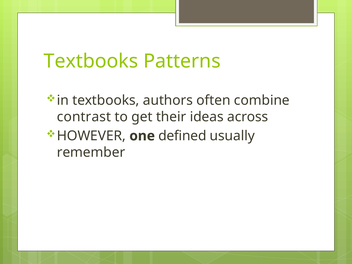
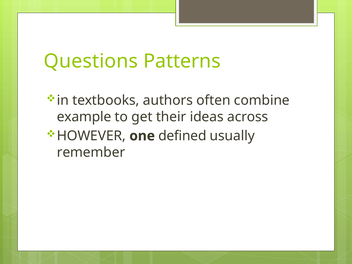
Textbooks: Textbooks -> Questions (91, 61)
contrast: contrast -> example (84, 117)
